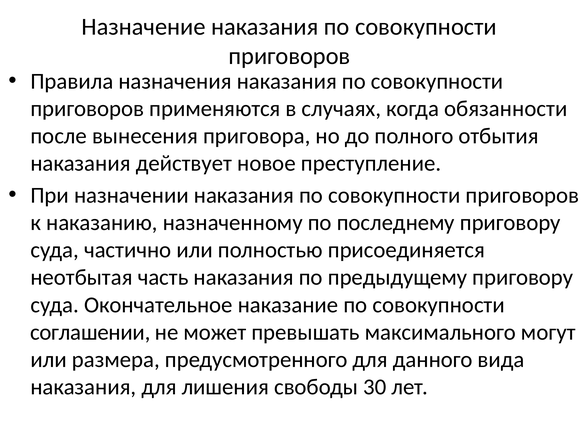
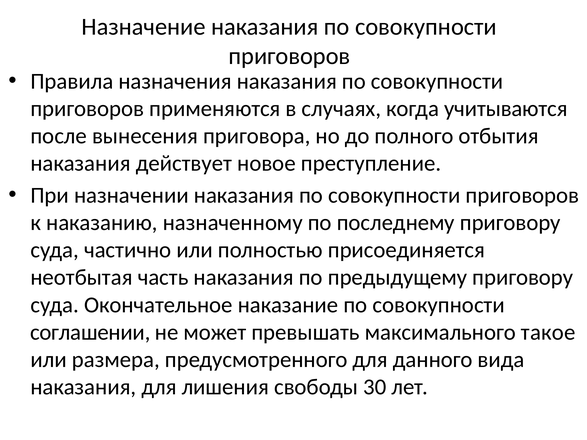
обязанности: обязанности -> учитываются (506, 109)
могут: могут -> такое (548, 332)
